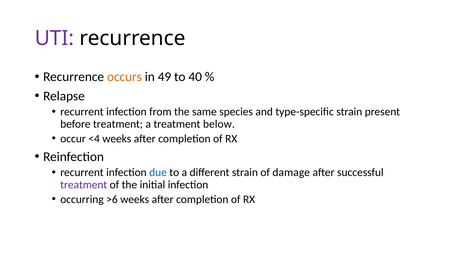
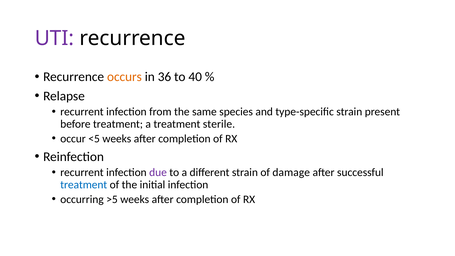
49: 49 -> 36 (164, 77)
below: below -> sterile (219, 124)
<4: <4 -> <5 (94, 139)
due colour: blue -> purple (158, 172)
treatment colour: purple -> blue (84, 185)
>6: >6 -> >5 (112, 199)
